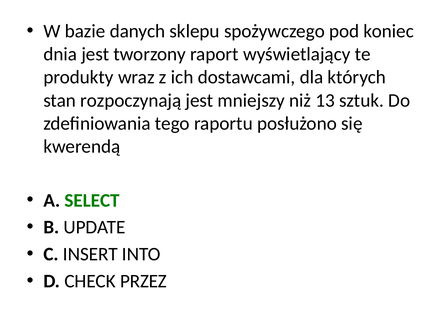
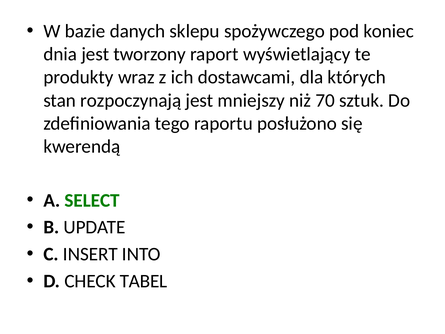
13: 13 -> 70 (325, 100)
PRZEZ: PRZEZ -> TABEL (144, 281)
